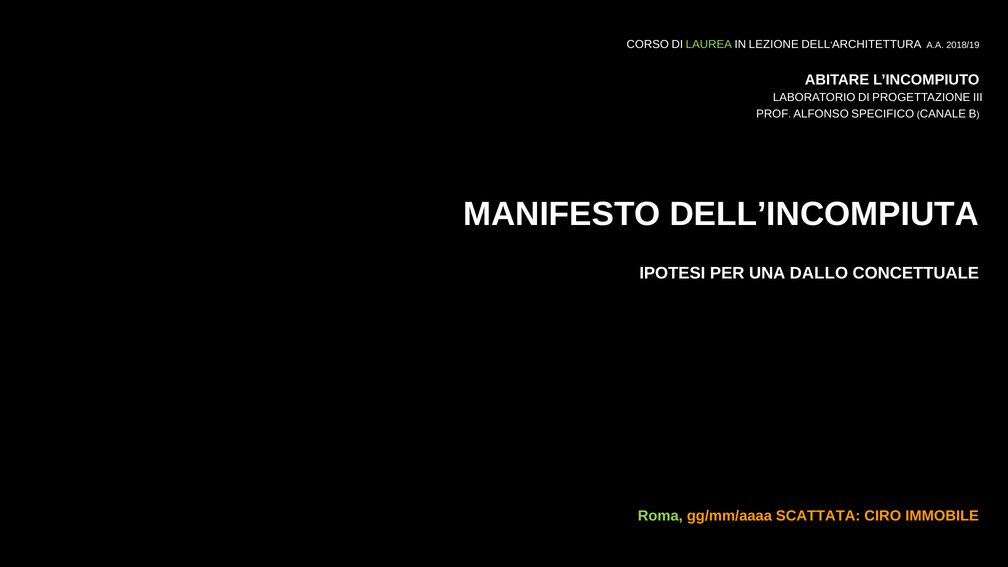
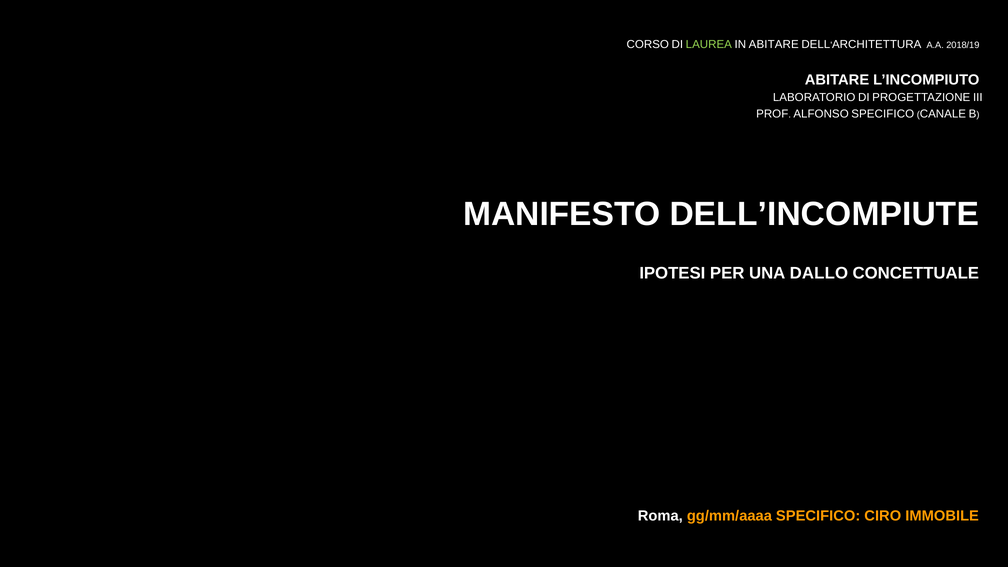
IN LEZIONE: LEZIONE -> ABITARE (774, 45)
DELL’INCOMPIUTA: DELL’INCOMPIUTA -> DELL’INCOMPIUTE (824, 214)
Roma colour: light green -> white (660, 516)
gg/mm/aaaa SCATTATA: SCATTATA -> SPECIFICO (818, 516)
